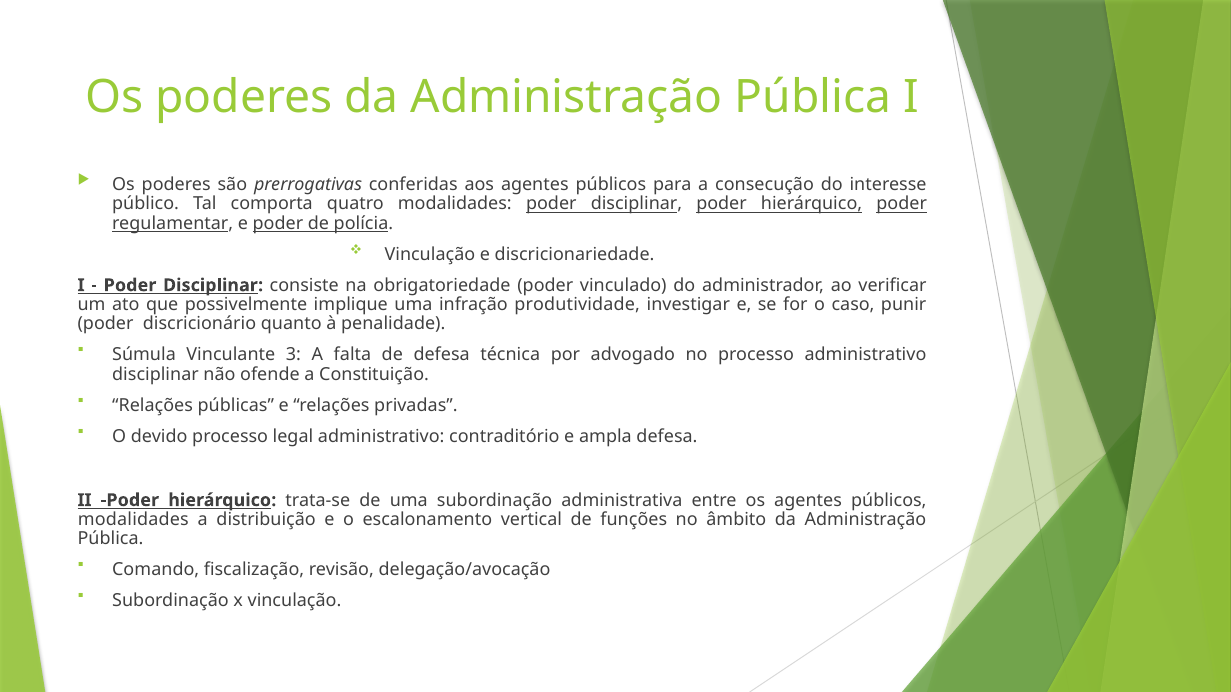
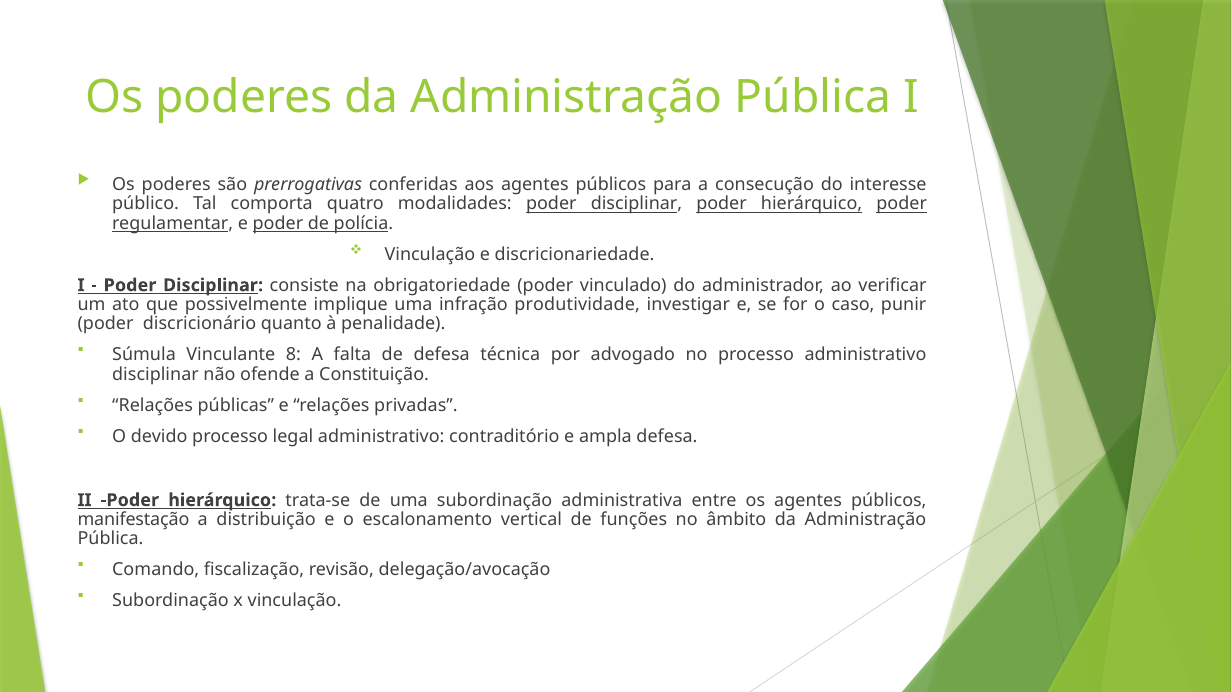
3: 3 -> 8 (293, 355)
modalidades: modalidades -> manifestação (133, 520)
